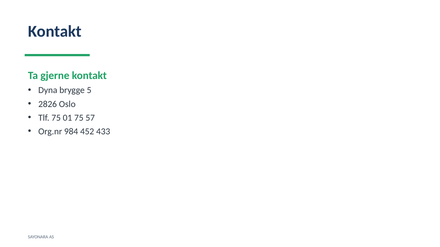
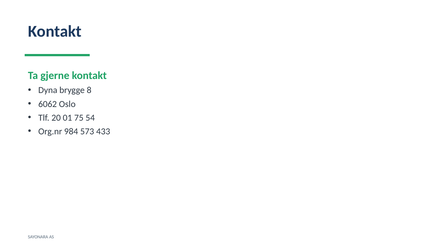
5: 5 -> 8 (89, 90)
2826: 2826 -> 6062 (48, 104)
Tlf 75: 75 -> 20 (56, 118)
57: 57 -> 54 (90, 118)
452: 452 -> 573 (87, 132)
